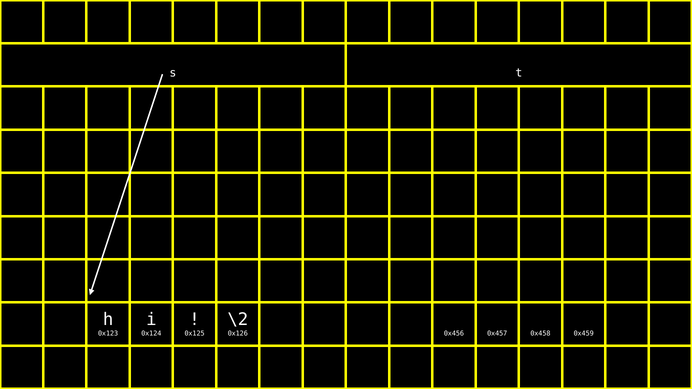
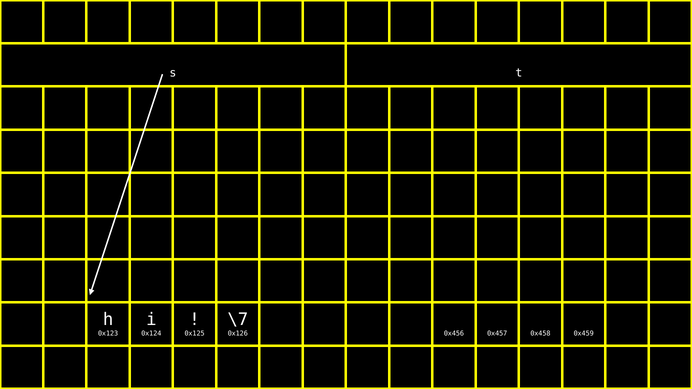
\2: \2 -> \7 (238, 320)
